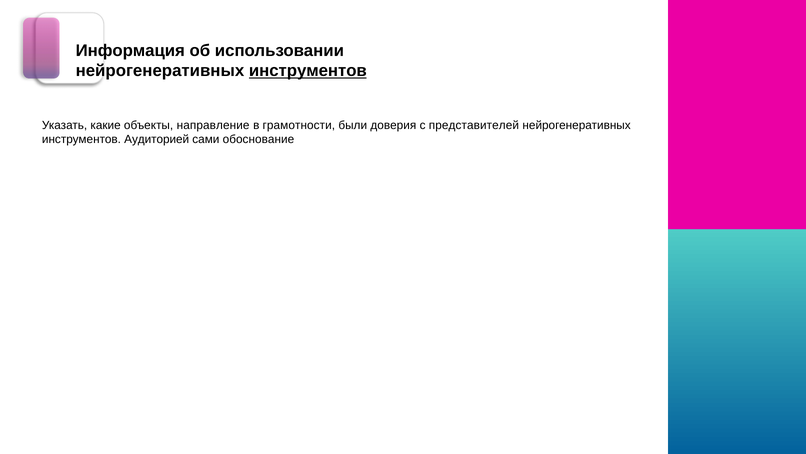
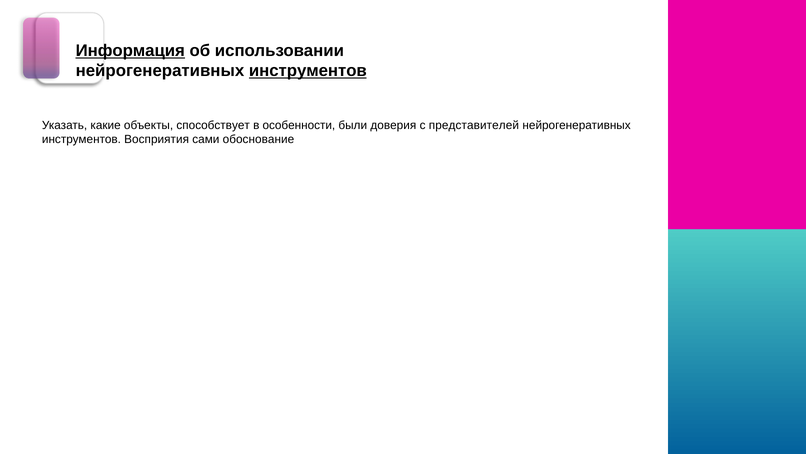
Информация underline: none -> present (130, 51)
направление: направление -> способствует (213, 125)
грамотности: грамотности -> особенности (299, 125)
Аудиторией: Аудиторией -> Восприятия (157, 139)
